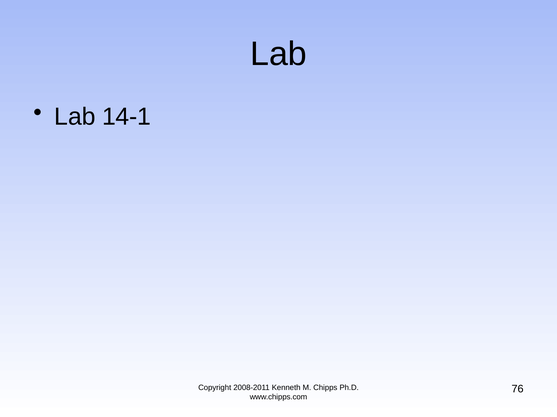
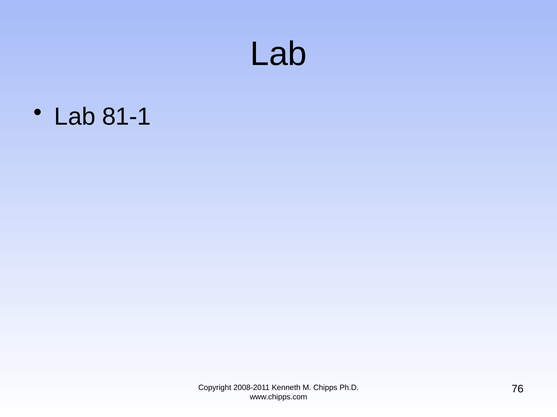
14-1: 14-1 -> 81-1 (126, 117)
